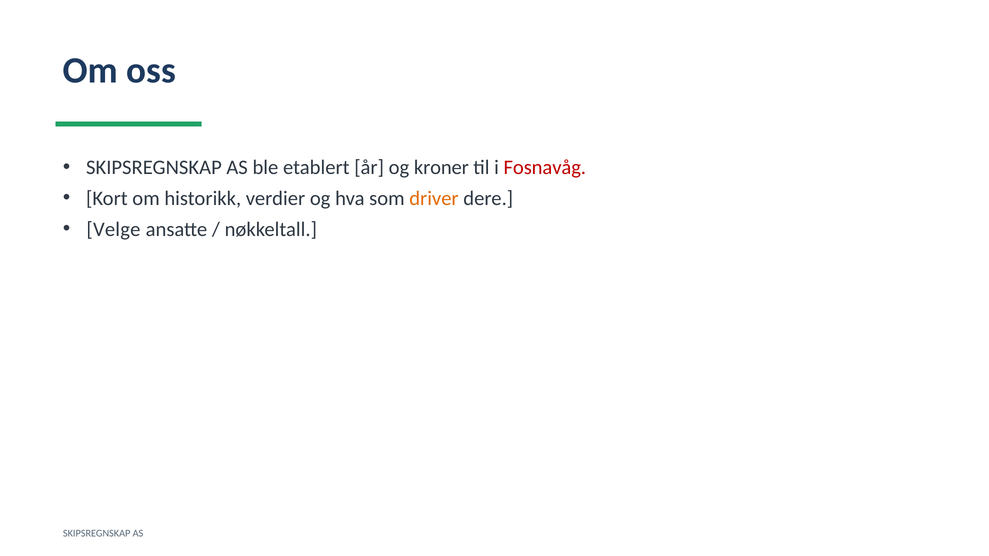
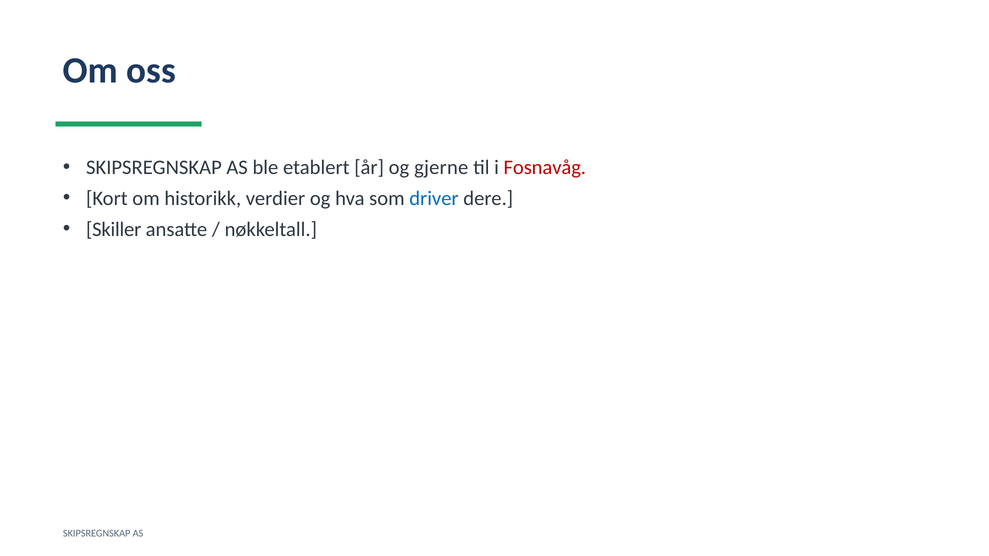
kroner: kroner -> gjerne (441, 168)
driver colour: orange -> blue (434, 198)
Velge: Velge -> Skiller (114, 229)
